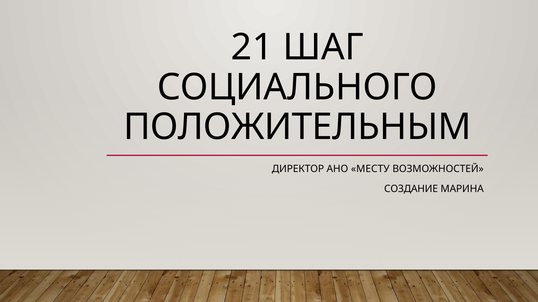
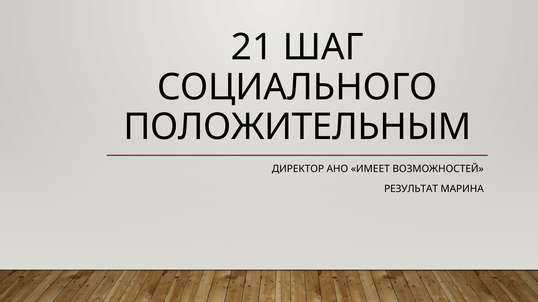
МЕСТУ: МЕСТУ -> ИМЕЕТ (370, 169)
СОЗДАНИЕ: СОЗДАНИЕ -> РЕЗУЛЬТАТ (411, 189)
